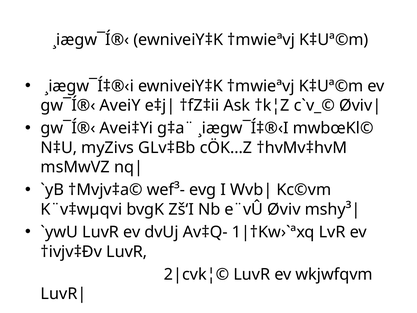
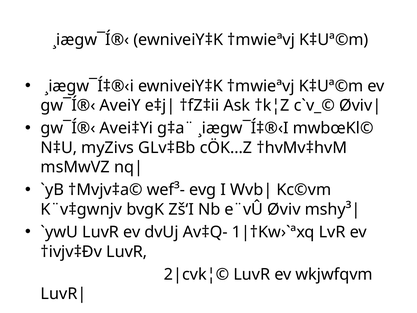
K¨v‡wµqvi: K¨v‡wµqvi -> K¨v‡gwnjv (81, 209)
